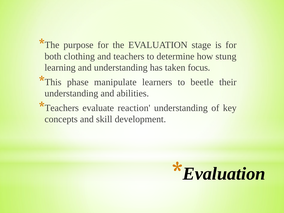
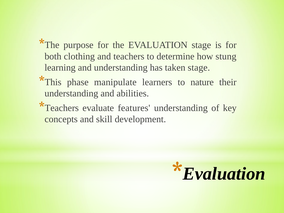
taken focus: focus -> stage (199, 68)
beetle: beetle -> nature (202, 82)
reaction: reaction -> features (134, 108)
